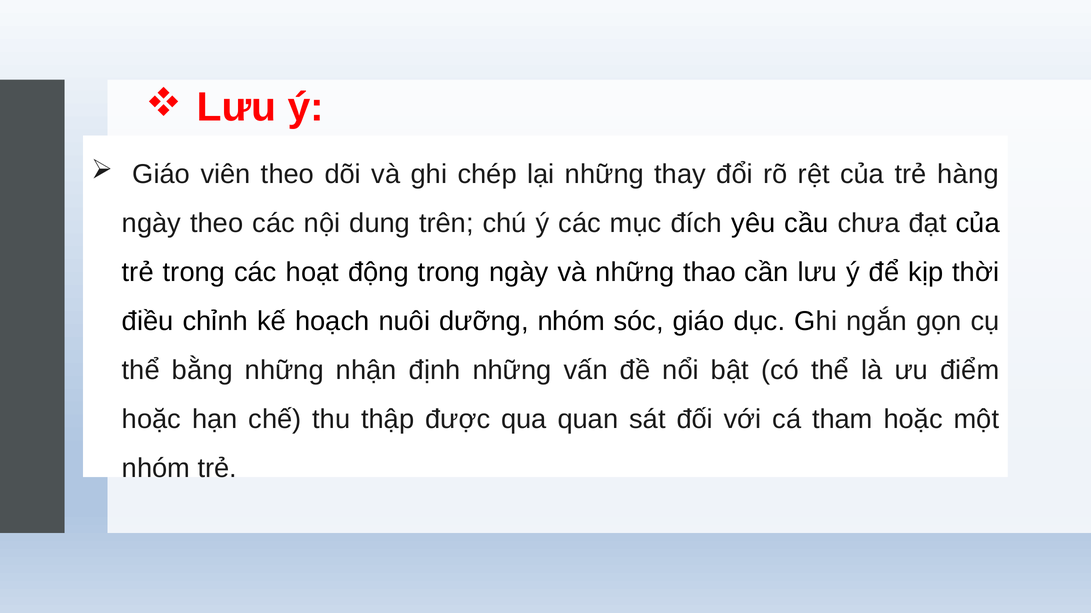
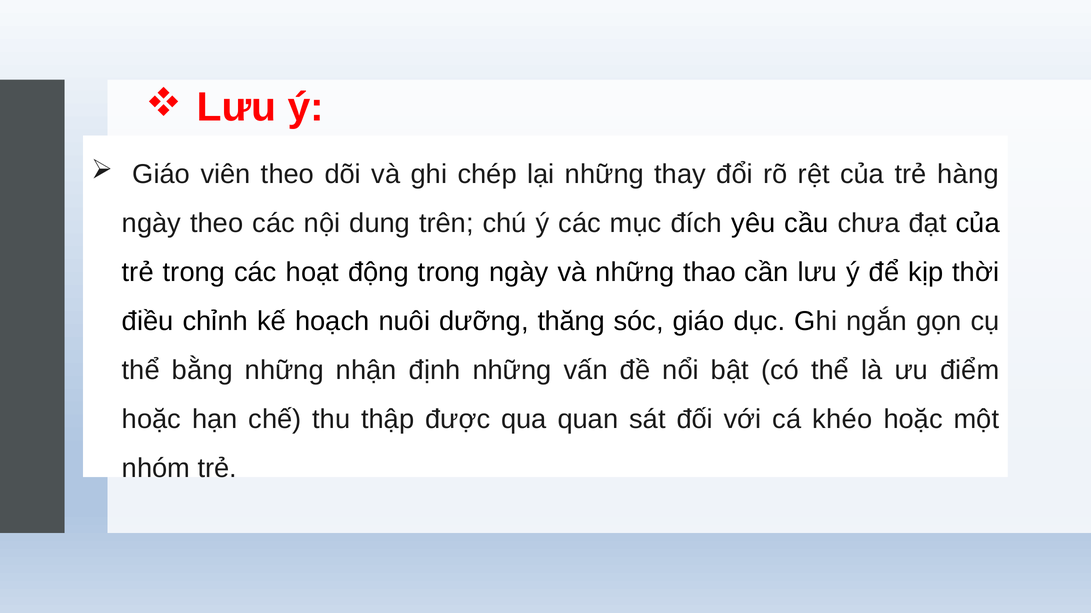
dưỡng nhóm: nhóm -> thăng (571, 322)
tham: tham -> khéo (842, 420)
